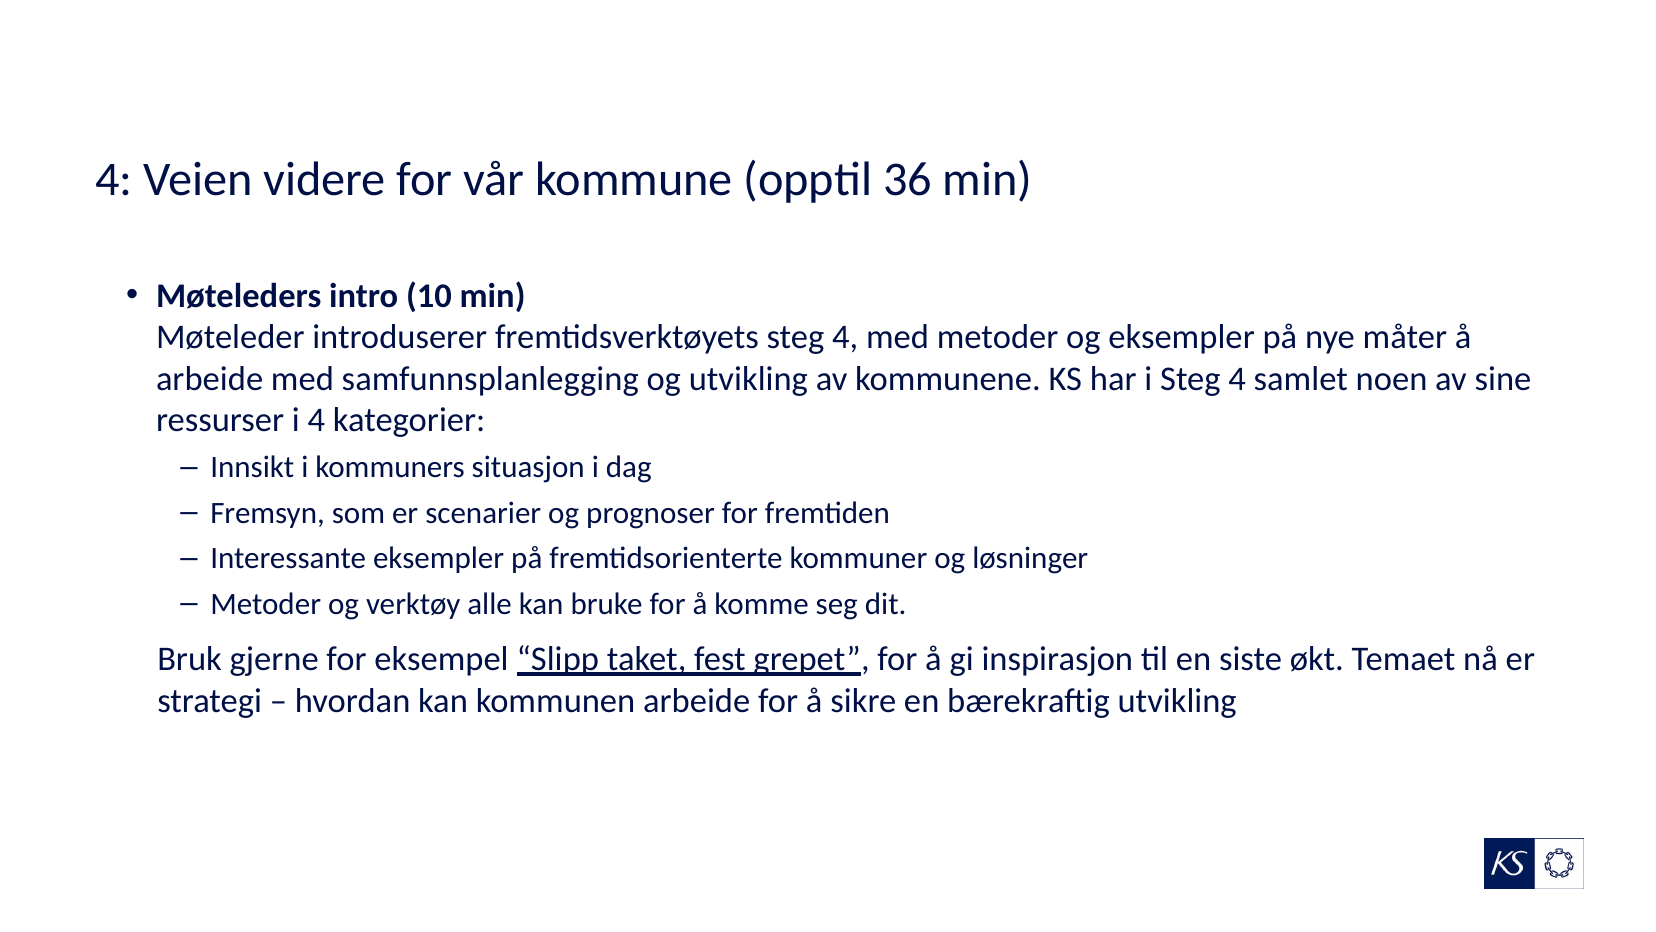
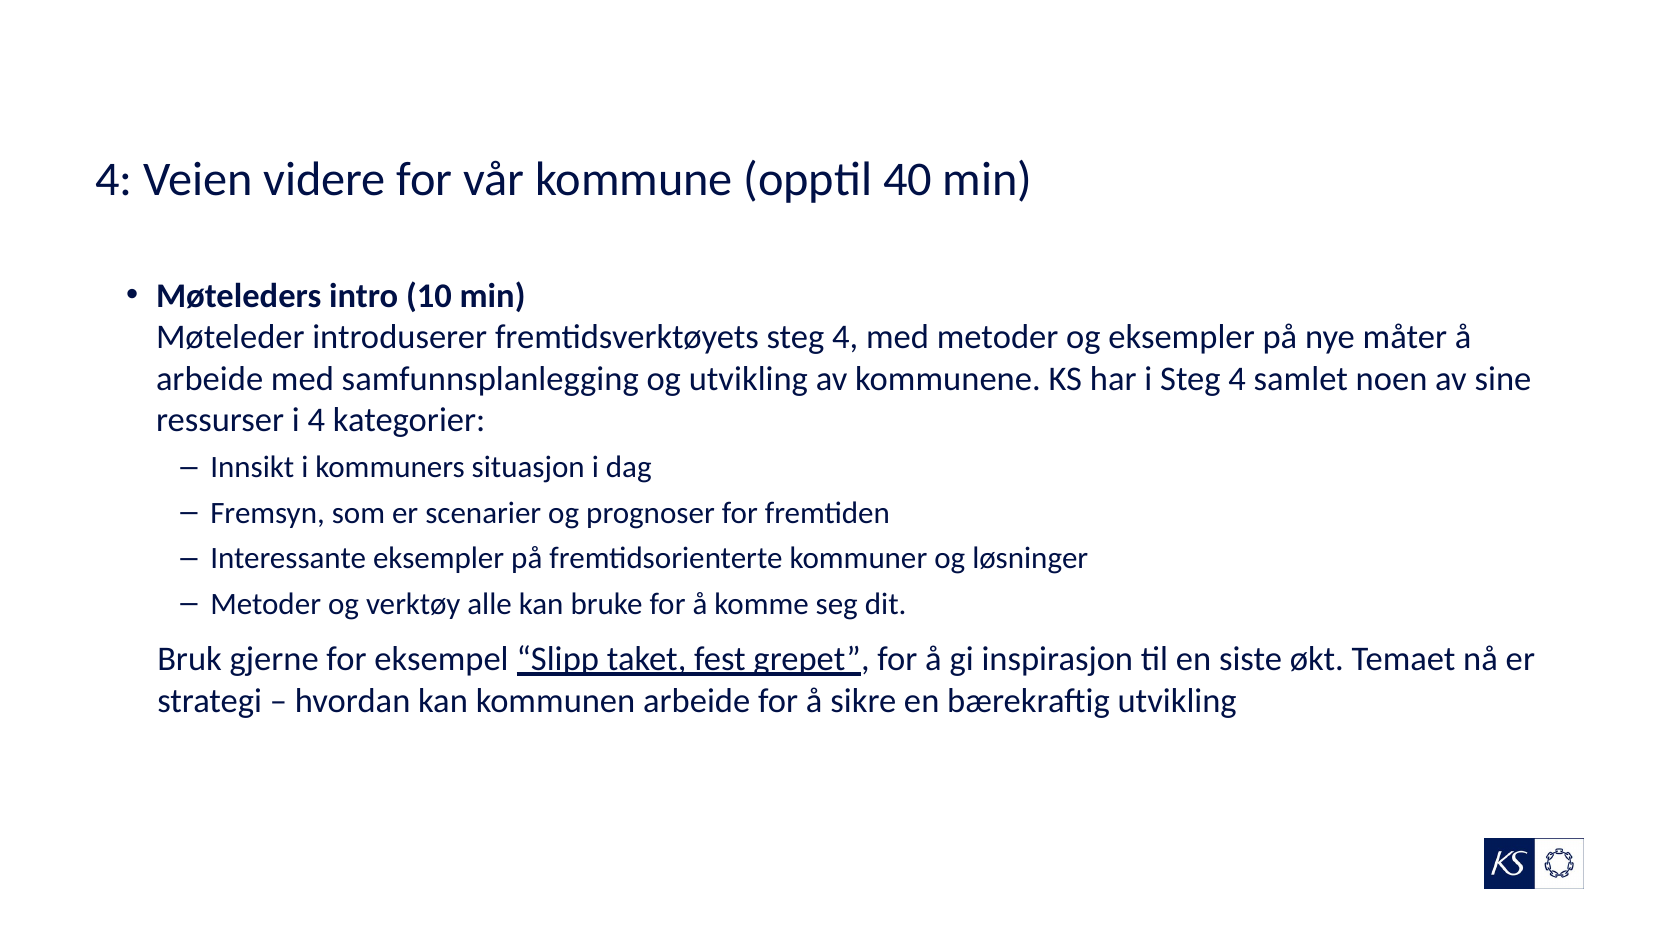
36: 36 -> 40 (907, 180)
